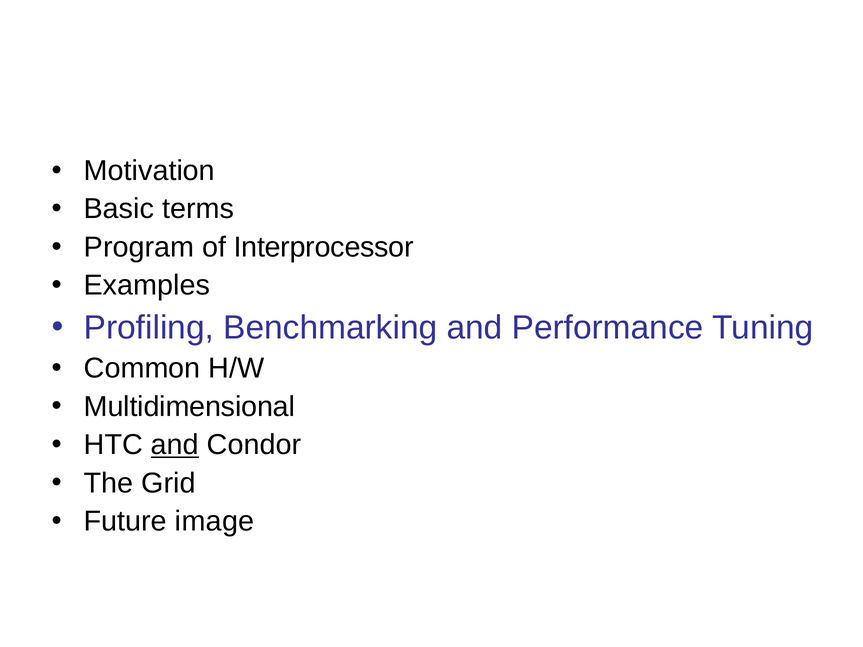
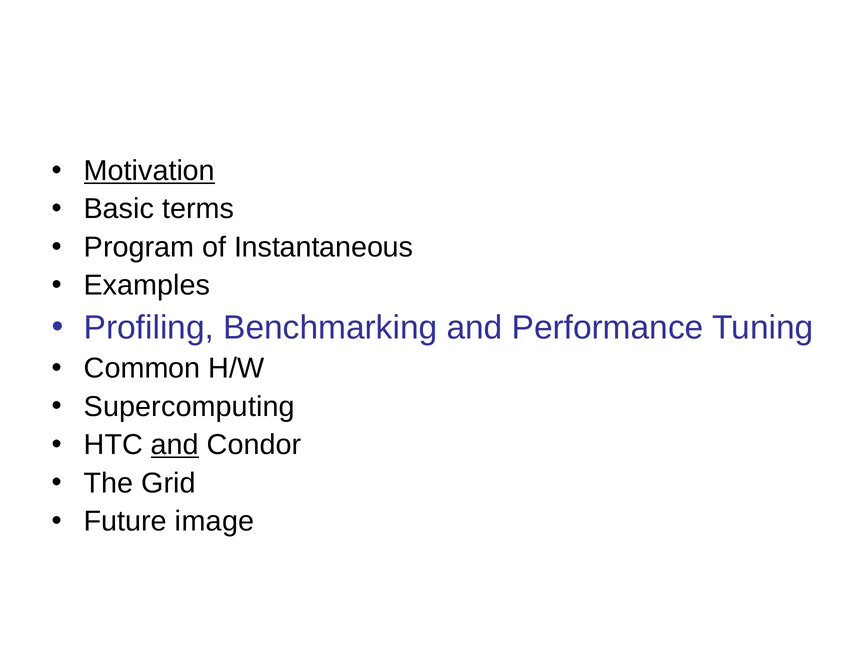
Motivation underline: none -> present (149, 171)
Interprocessor: Interprocessor -> Instantaneous (324, 247)
Multidimensional: Multidimensional -> Supercomputing (189, 407)
